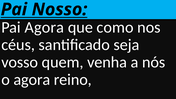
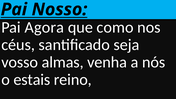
quem: quem -> almas (63, 62)
o agora: agora -> estais (32, 80)
